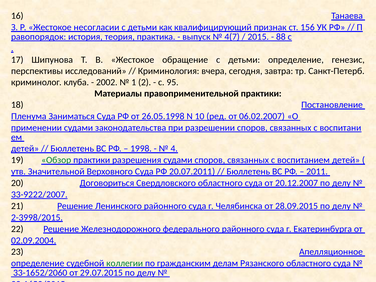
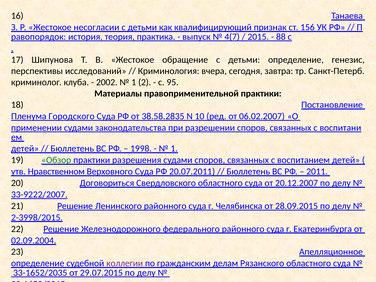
Заниматься: Заниматься -> Городского (72, 116)
26.05.1998: 26.05.1998 -> 38.58.2835 (163, 116)
4: 4 -> 1 (174, 149)
Значительной: Значительной -> Нравственном (56, 172)
коллегии colour: green -> purple (125, 263)
33-1652/2060: 33-1652/2060 -> 33-1652/2035 (40, 273)
